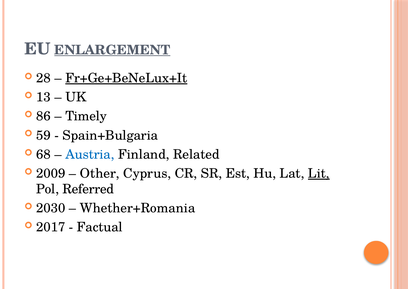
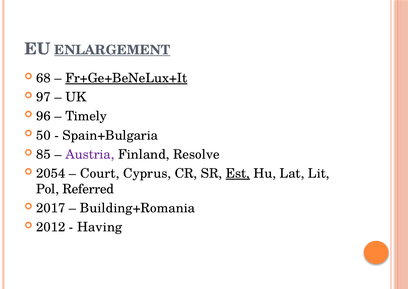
28: 28 -> 68 (44, 78)
13: 13 -> 97 (44, 97)
86: 86 -> 96 (44, 116)
59: 59 -> 50 (44, 135)
68: 68 -> 85 (44, 154)
Austria colour: blue -> purple (90, 154)
Related: Related -> Resolve (196, 154)
2009: 2009 -> 2054 (51, 173)
Other: Other -> Court (100, 173)
Est underline: none -> present (238, 173)
Lit underline: present -> none (319, 173)
2030: 2030 -> 2017 (51, 208)
Whether+Romania: Whether+Romania -> Building+Romania (138, 208)
2017: 2017 -> 2012 (51, 227)
Factual: Factual -> Having (100, 227)
